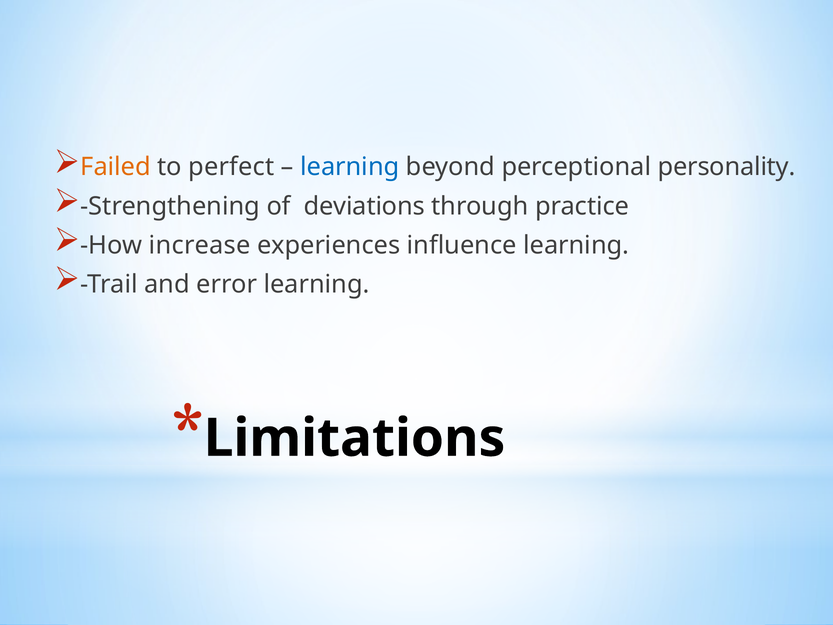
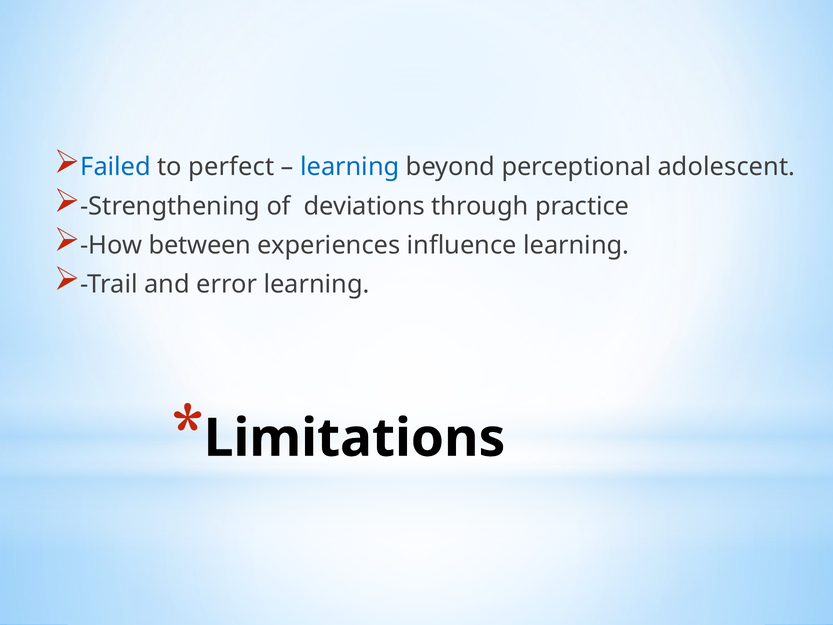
Failed colour: orange -> blue (116, 167)
personality: personality -> adolescent (726, 167)
increase: increase -> between (200, 245)
